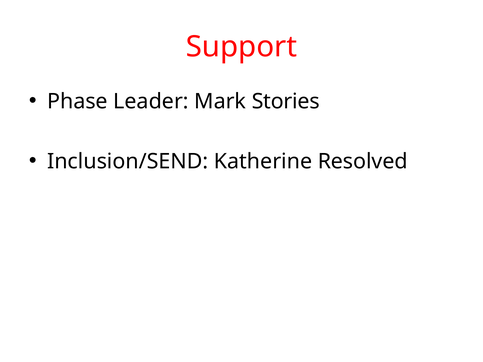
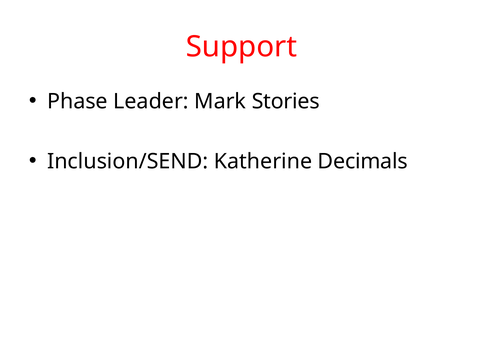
Resolved: Resolved -> Decimals (363, 161)
